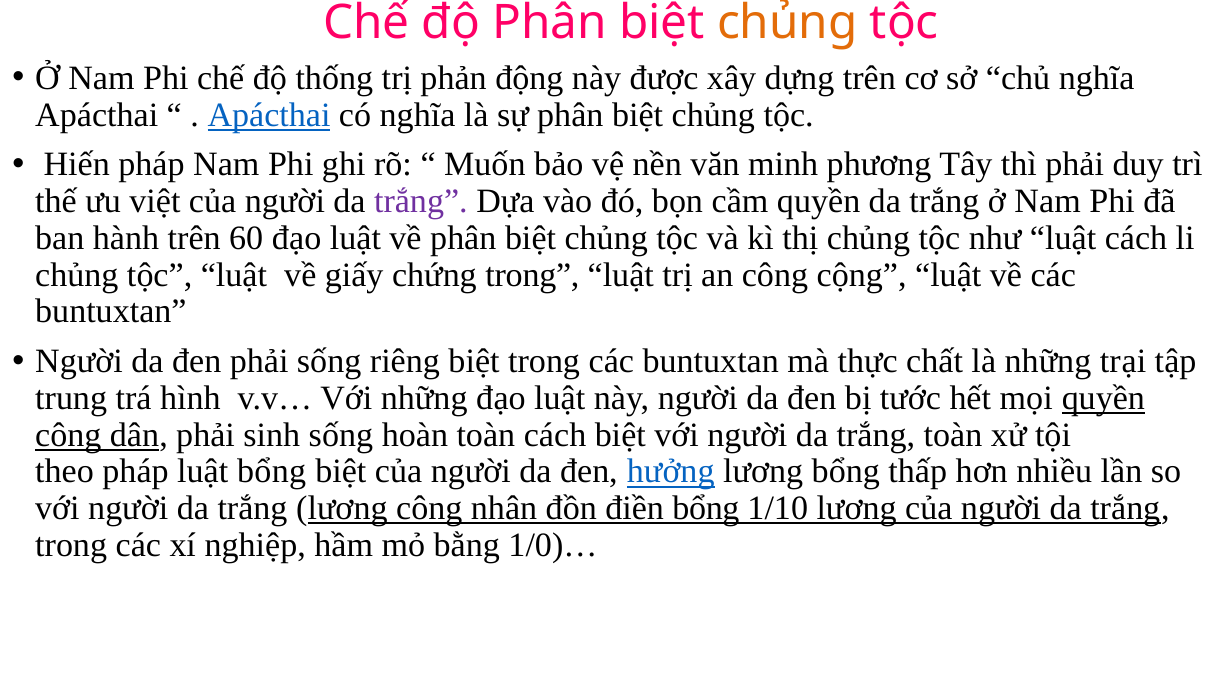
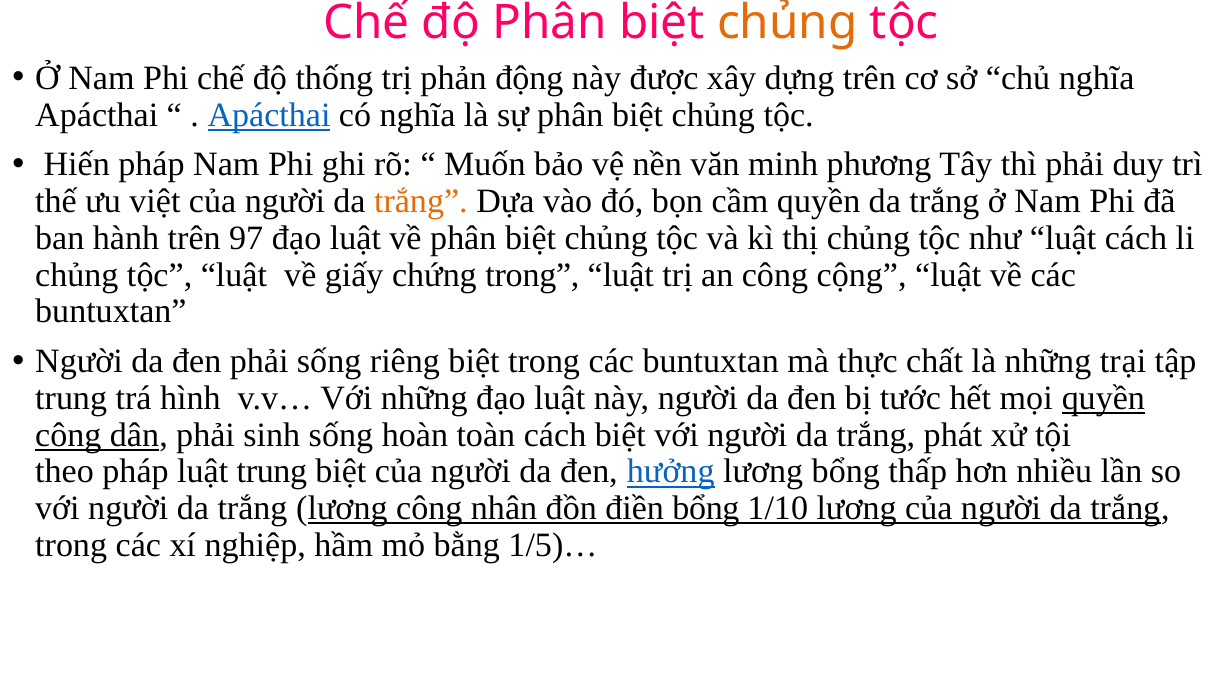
trắng colour: purple -> orange (421, 201)
60: 60 -> 97 (246, 238)
trắng toàn: toàn -> phát (953, 435)
luật bổng: bổng -> trung (272, 471)
1/0)…: 1/0)… -> 1/5)… (553, 545)
